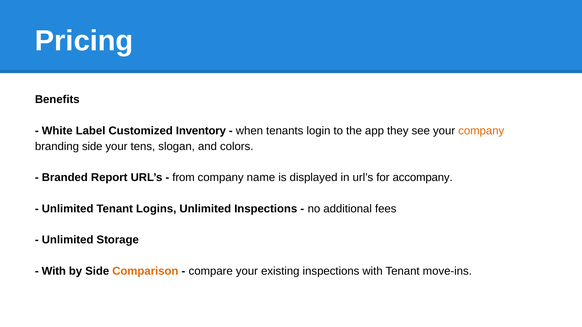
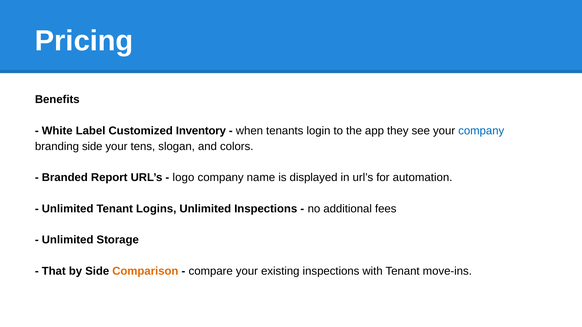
company colour: orange -> blue (481, 131)
from: from -> logo (183, 178)
accompany: accompany -> automation (423, 178)
With: With -> That (54, 271)
